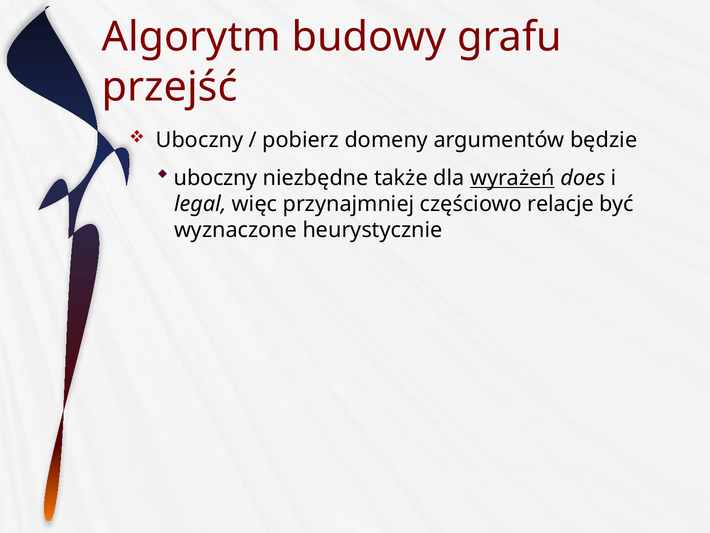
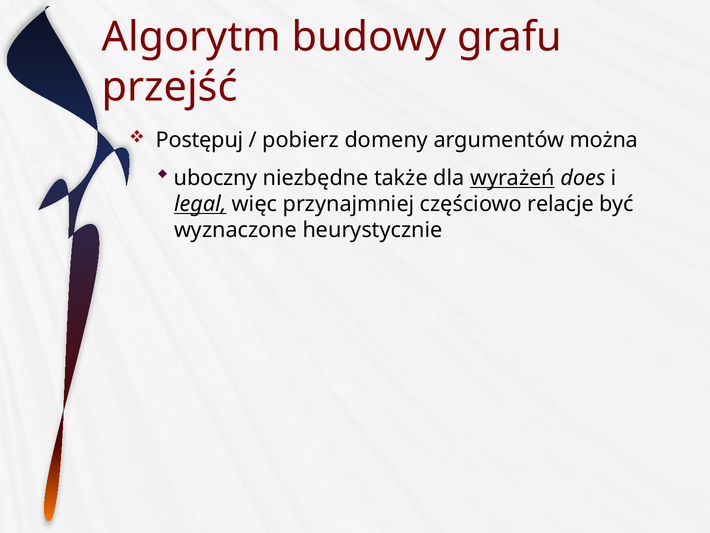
Uboczny: Uboczny -> Postępuj (200, 140)
będzie: będzie -> można (604, 140)
legal underline: none -> present (200, 204)
